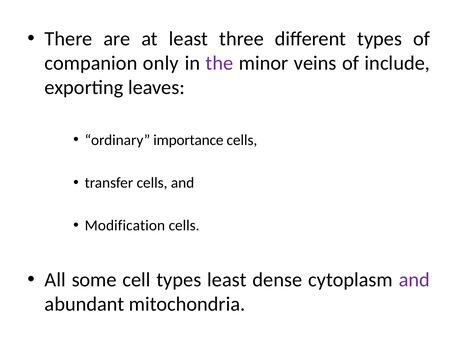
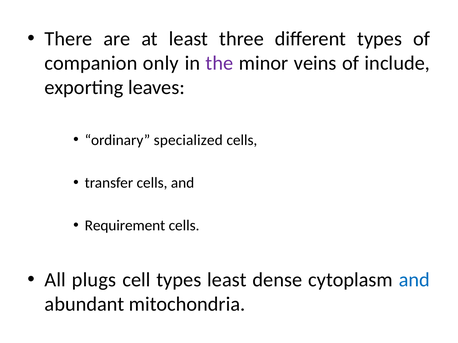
importance: importance -> specialized (188, 140)
Modification: Modification -> Requirement (125, 226)
some: some -> plugs (94, 280)
and colour: purple -> blue (414, 280)
